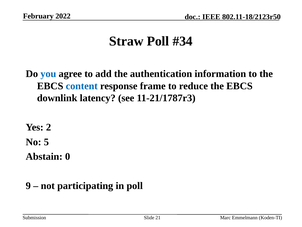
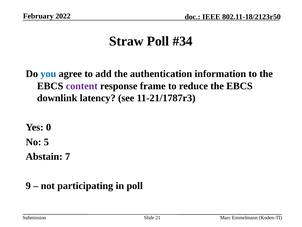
content colour: blue -> purple (82, 86)
2: 2 -> 0 (49, 127)
0: 0 -> 7 (68, 156)
